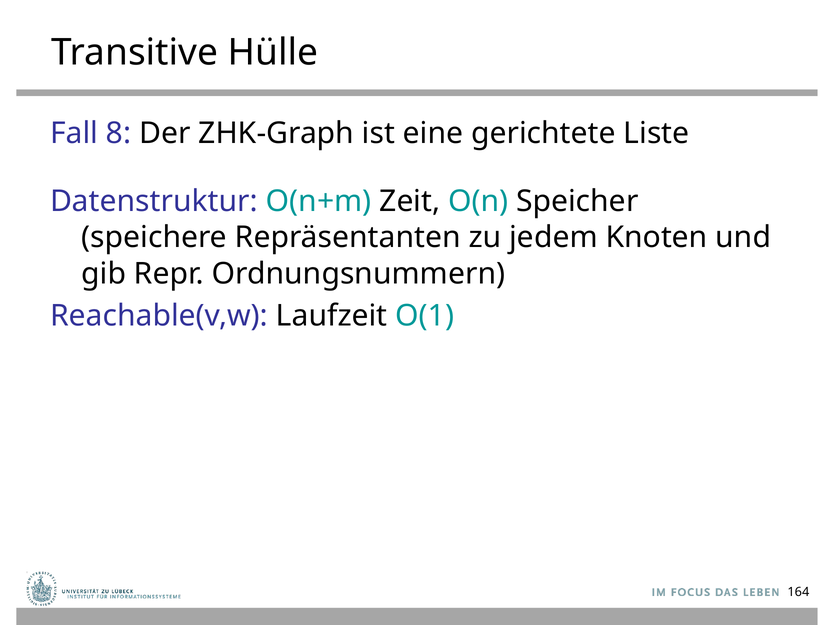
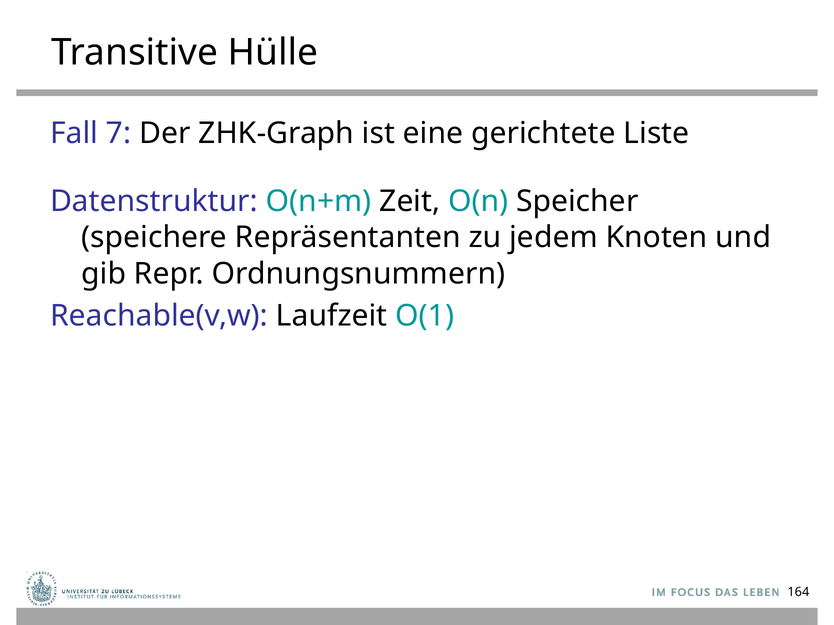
8: 8 -> 7 (119, 134)
